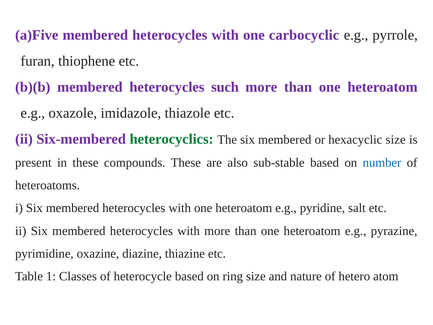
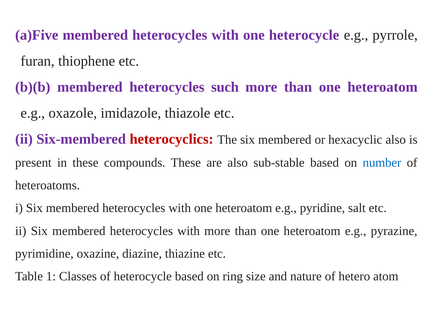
one carbocyclic: carbocyclic -> heterocycle (304, 35)
heterocyclics colour: green -> red (172, 139)
hexacyclic size: size -> also (396, 139)
